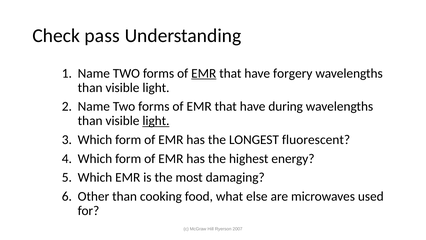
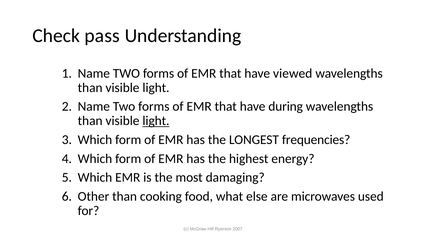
EMR underline: present -> none (204, 73)
forgery: forgery -> viewed (293, 73)
fluorescent: fluorescent -> frequencies (316, 140)
